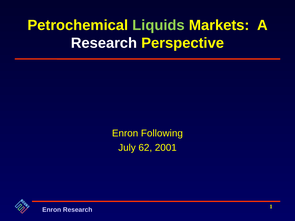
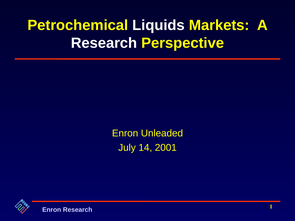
Liquids colour: light green -> white (159, 25)
Following: Following -> Unleaded (162, 133)
62: 62 -> 14 (145, 148)
